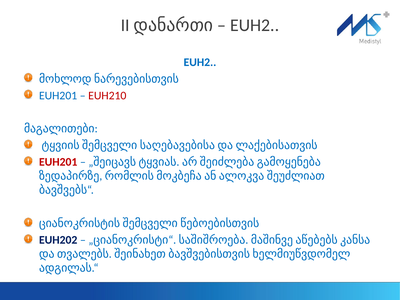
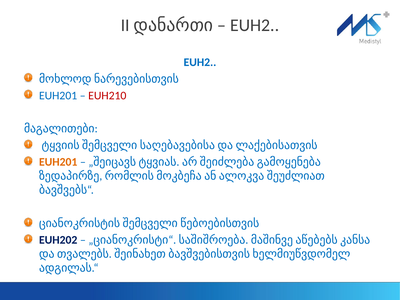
EUH201 colour: red -> orange (58, 162)
